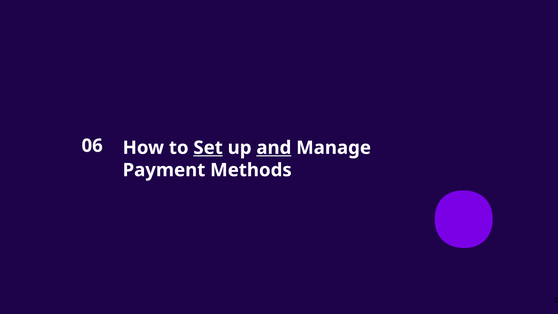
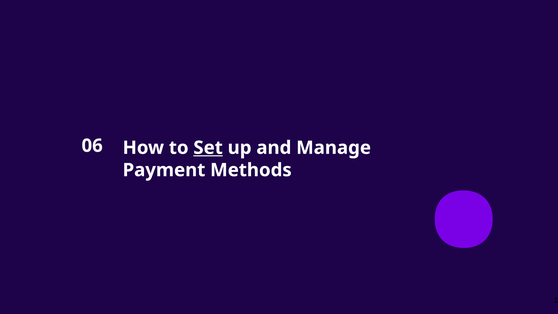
and underline: present -> none (274, 148)
